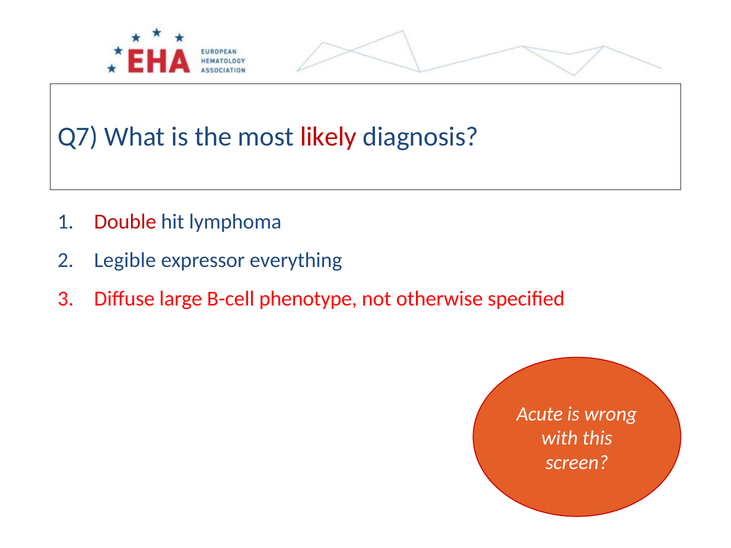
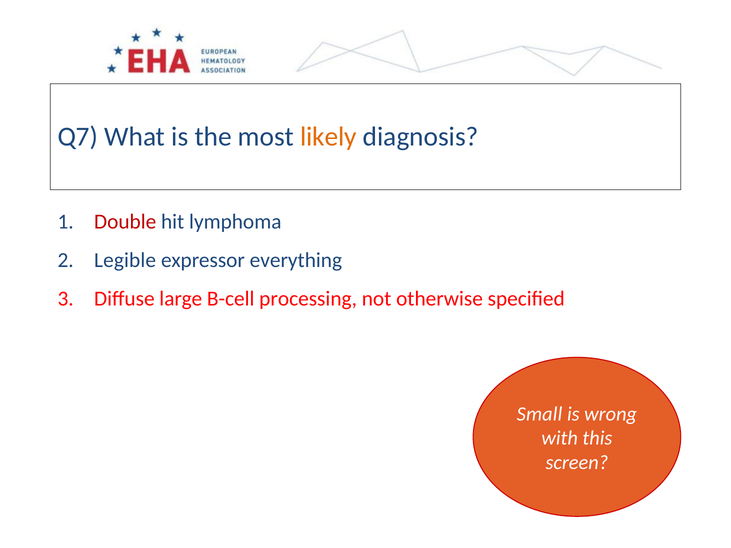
likely colour: red -> orange (328, 137)
phenotype: phenotype -> processing (308, 299)
Acute: Acute -> Small (539, 414)
